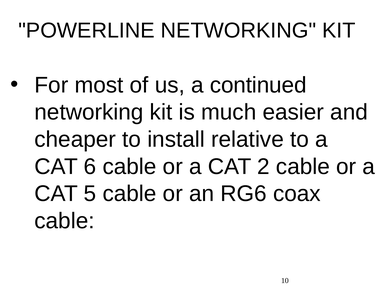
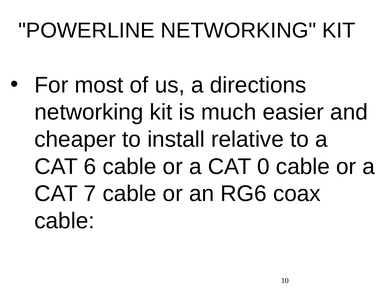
continued: continued -> directions (258, 85)
2: 2 -> 0 (263, 166)
5: 5 -> 7 (90, 193)
